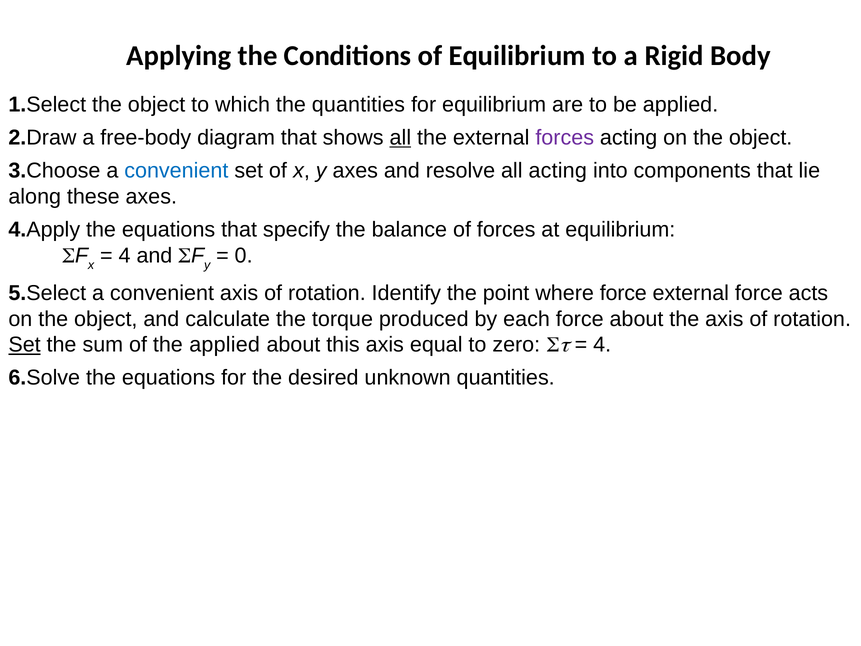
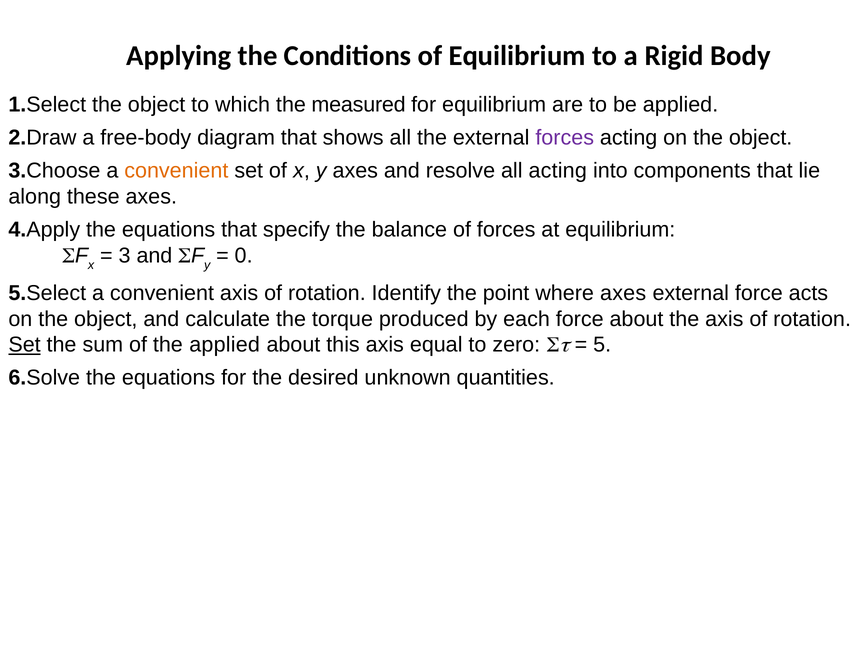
the quantities: quantities -> measured (359, 105)
all underline: present -> none (400, 138)
convenient colour: blue -> orange (176, 171)
4: 4 -> 3 (125, 255)
where force: force -> axes (623, 293)
4: 4 -> 5 (602, 345)
